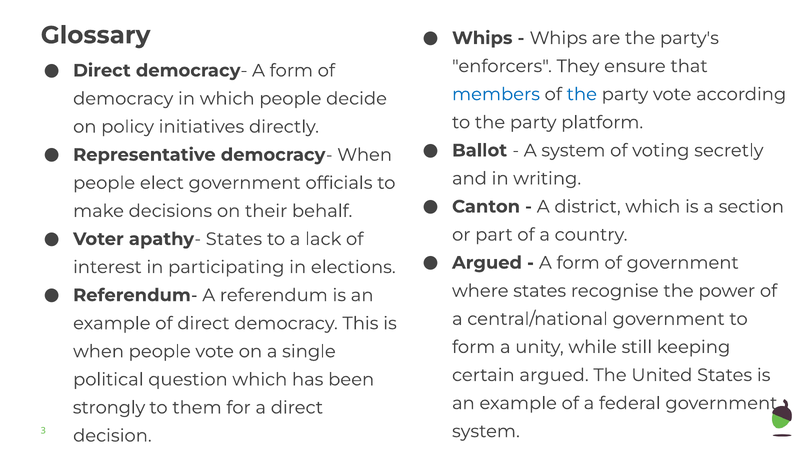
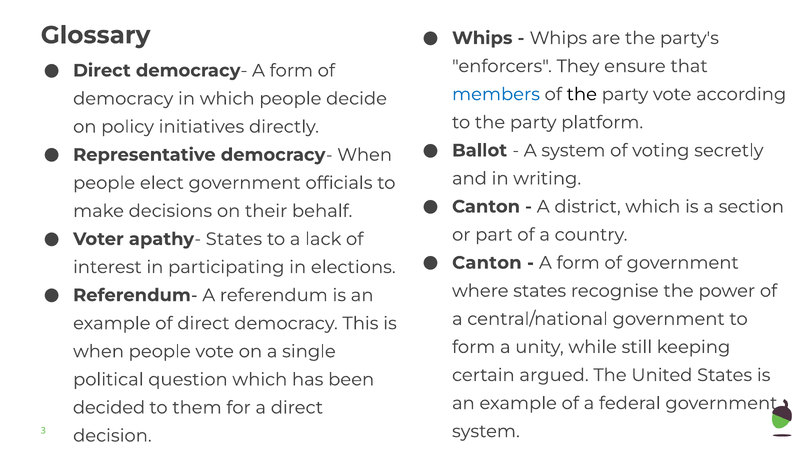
the colour: blue -> black (582, 94)
Argued: Argued -> Canton (487, 263)
strongly: strongly -> decided (109, 408)
